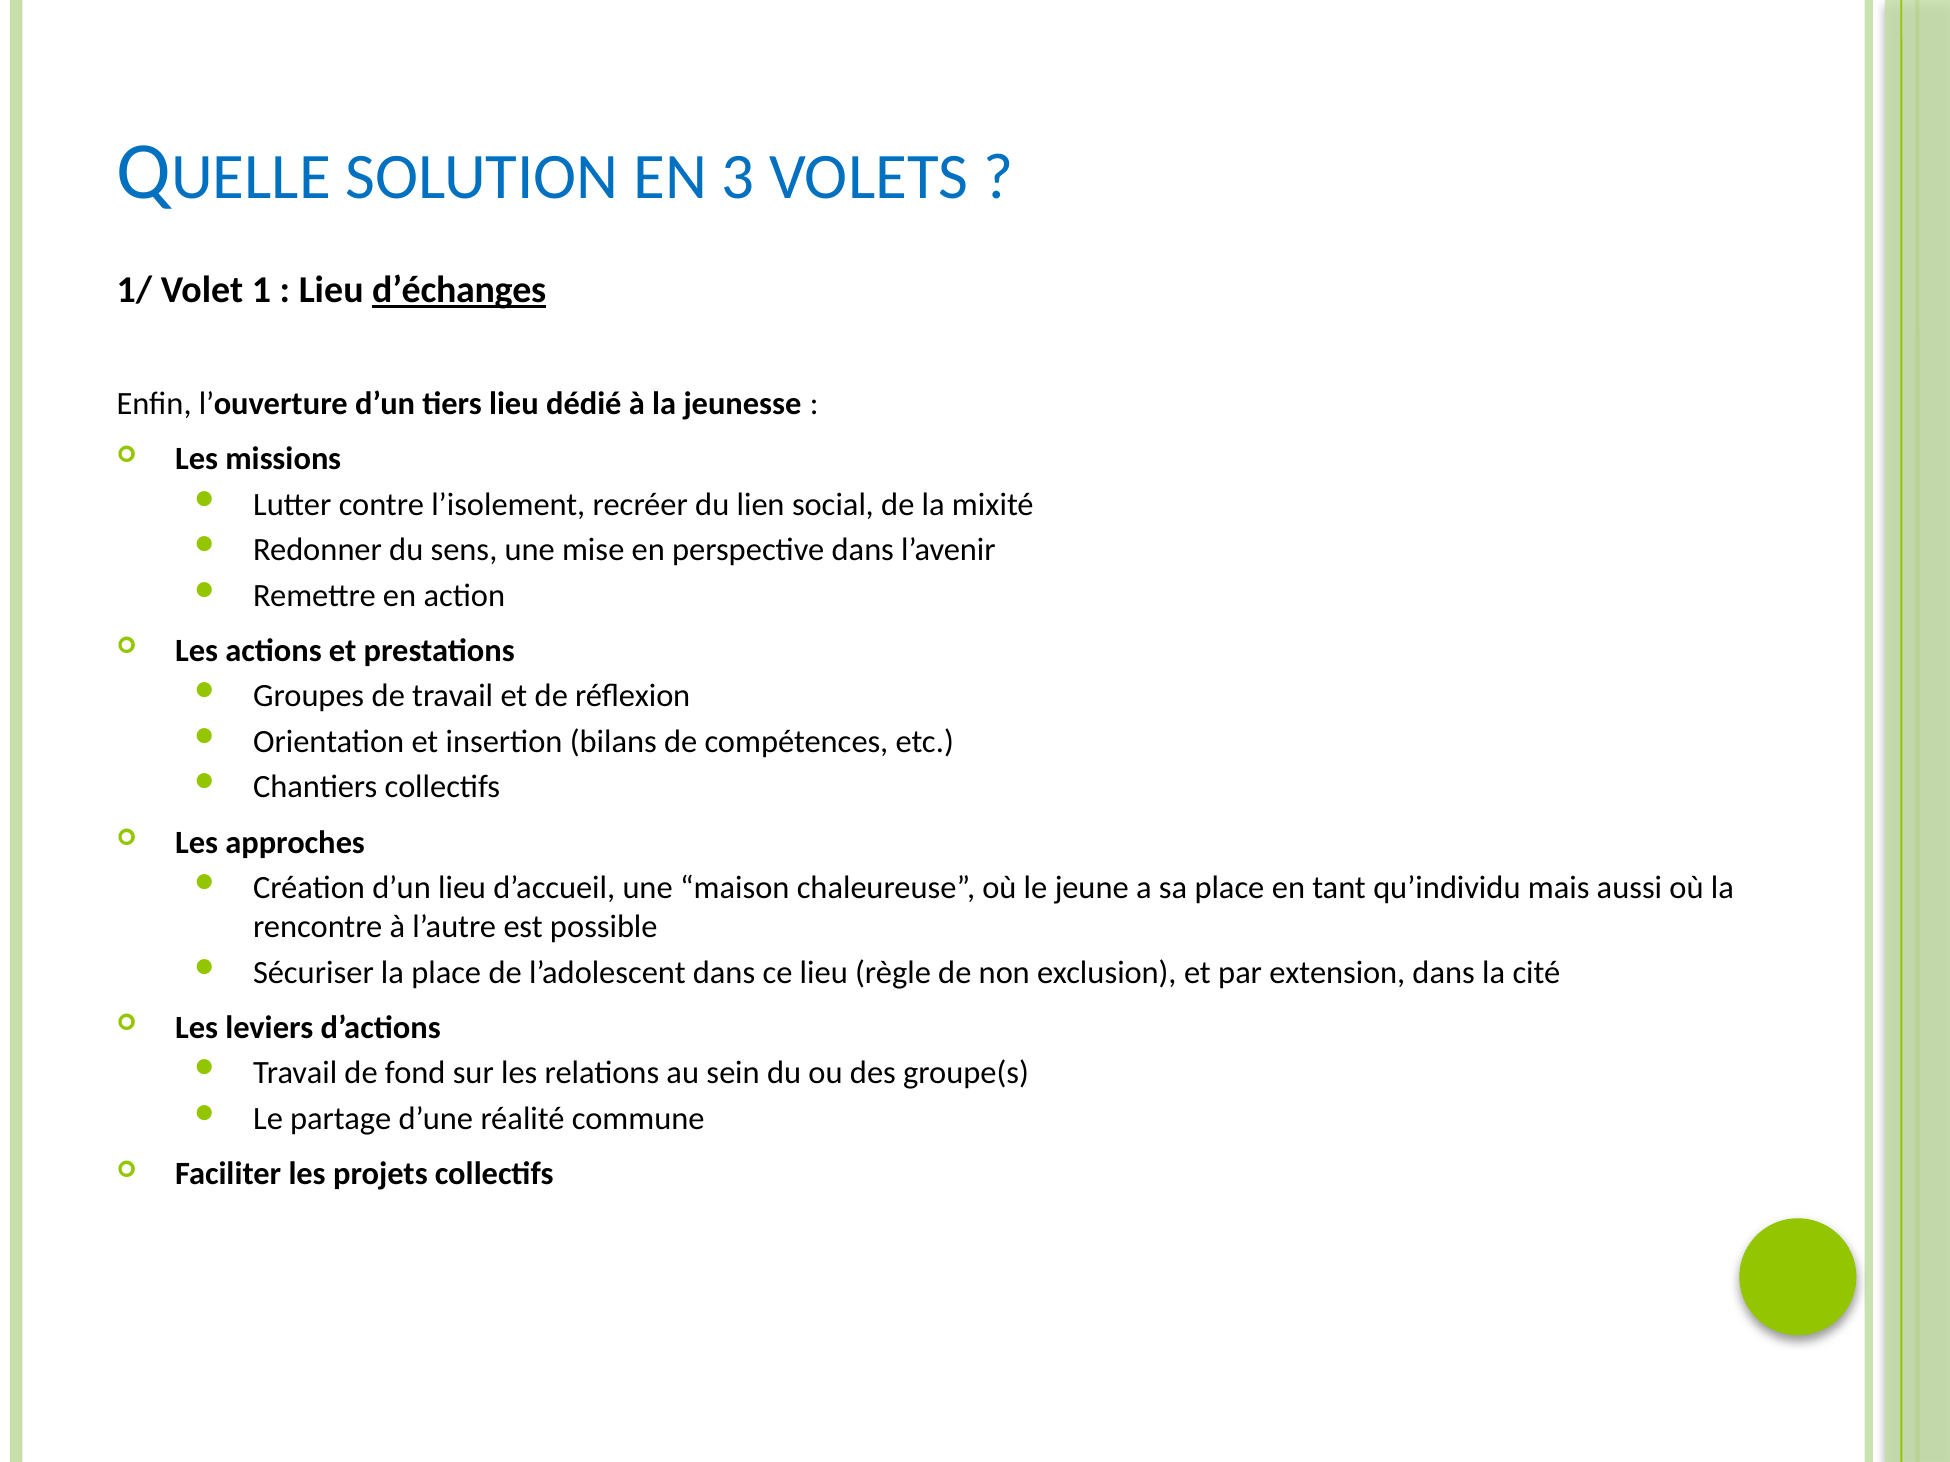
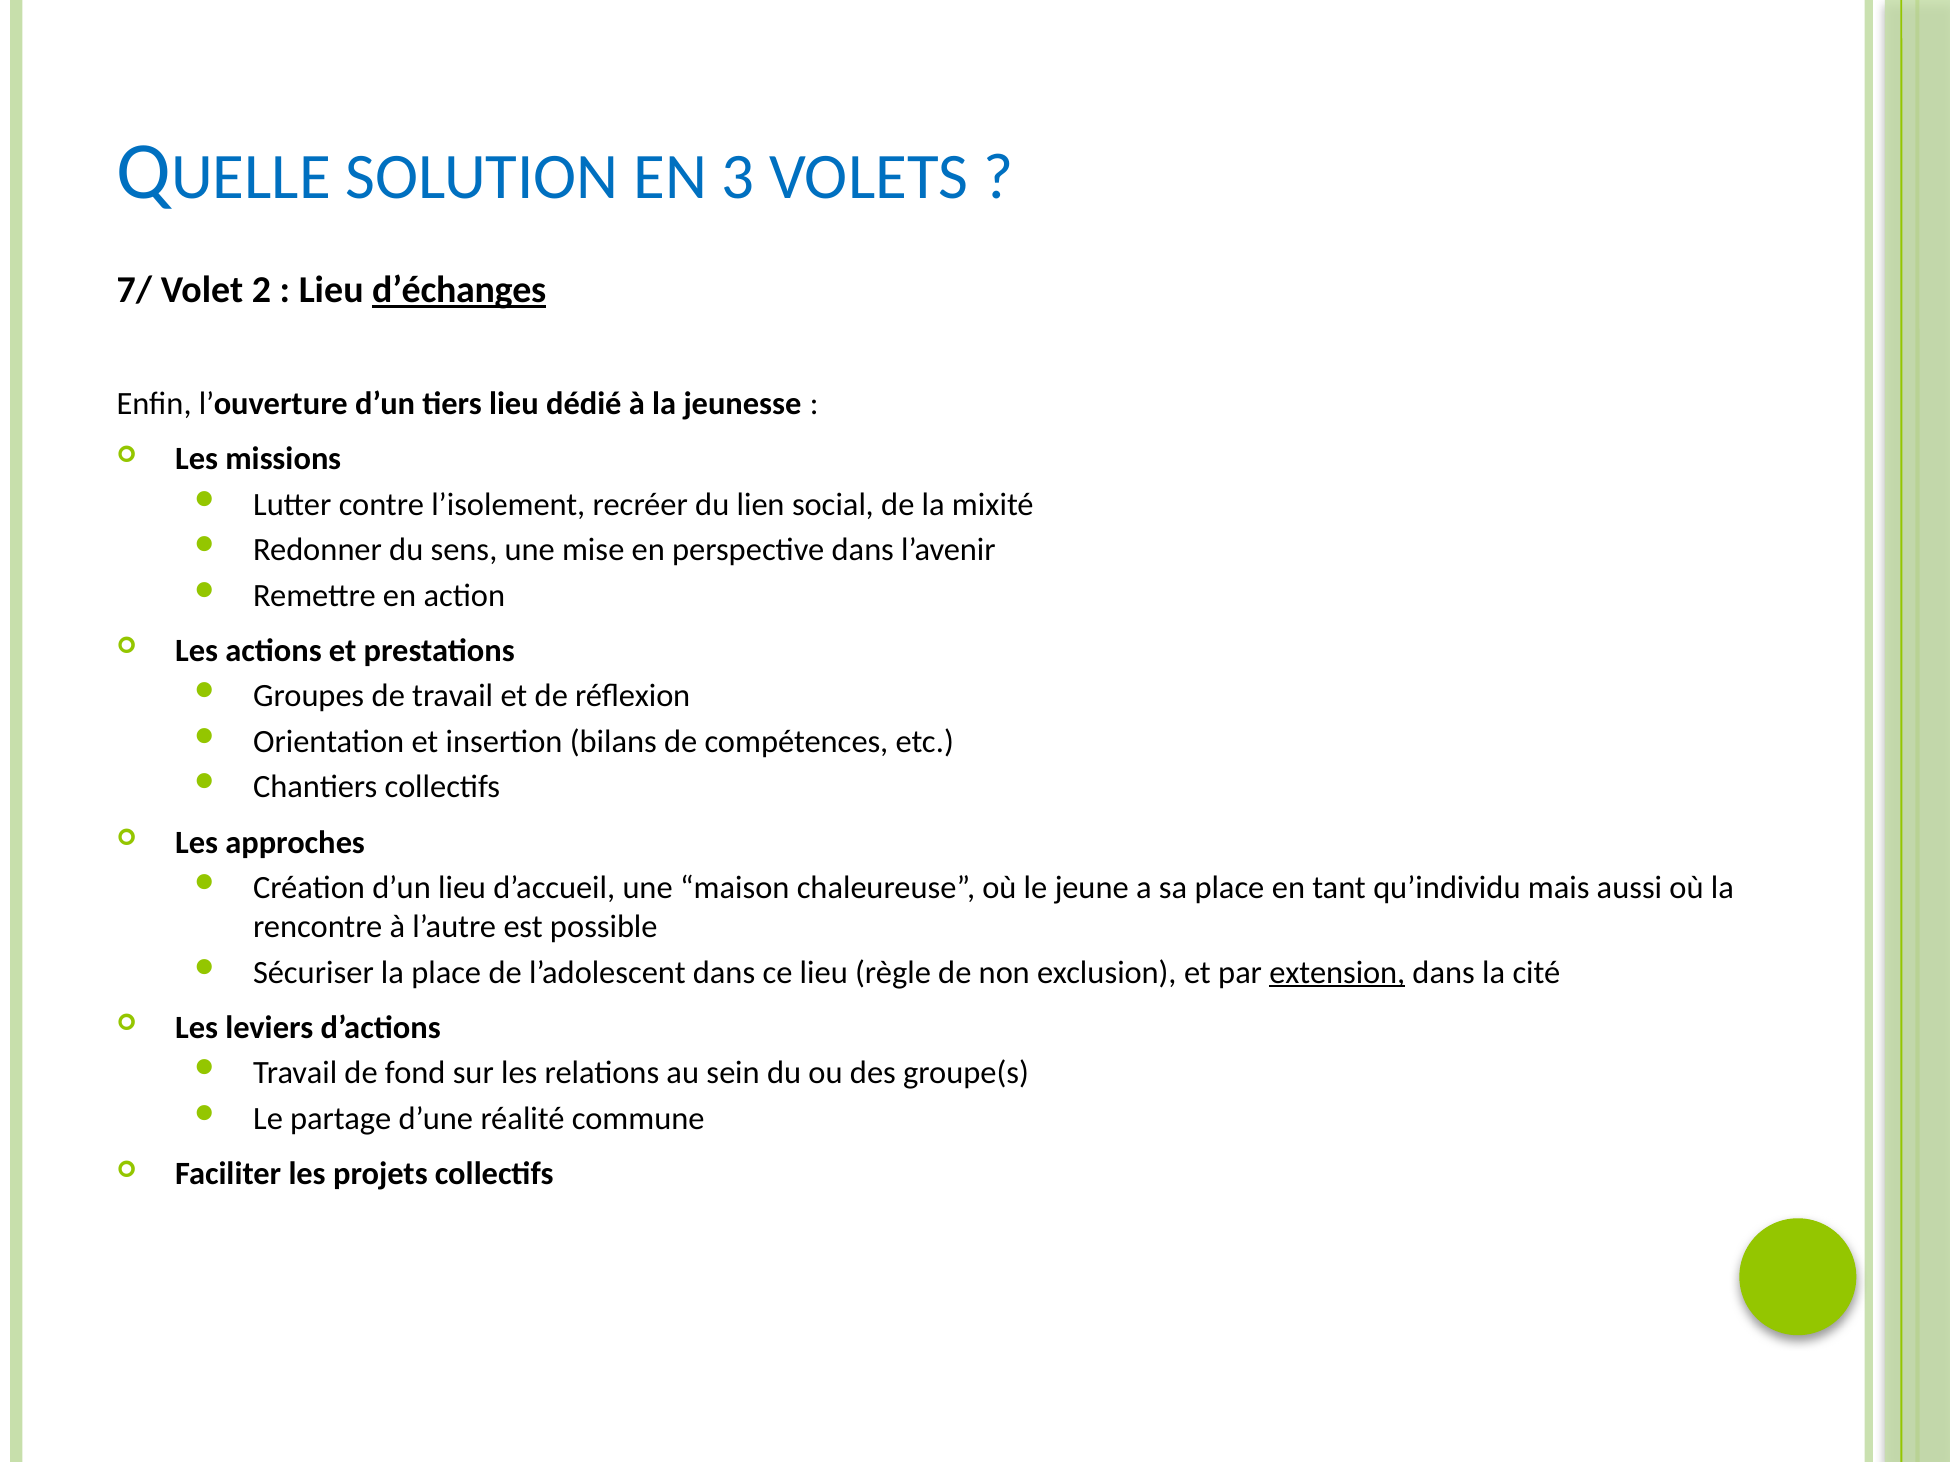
1/: 1/ -> 7/ (134, 290)
1: 1 -> 2 (261, 290)
extension underline: none -> present (1337, 973)
